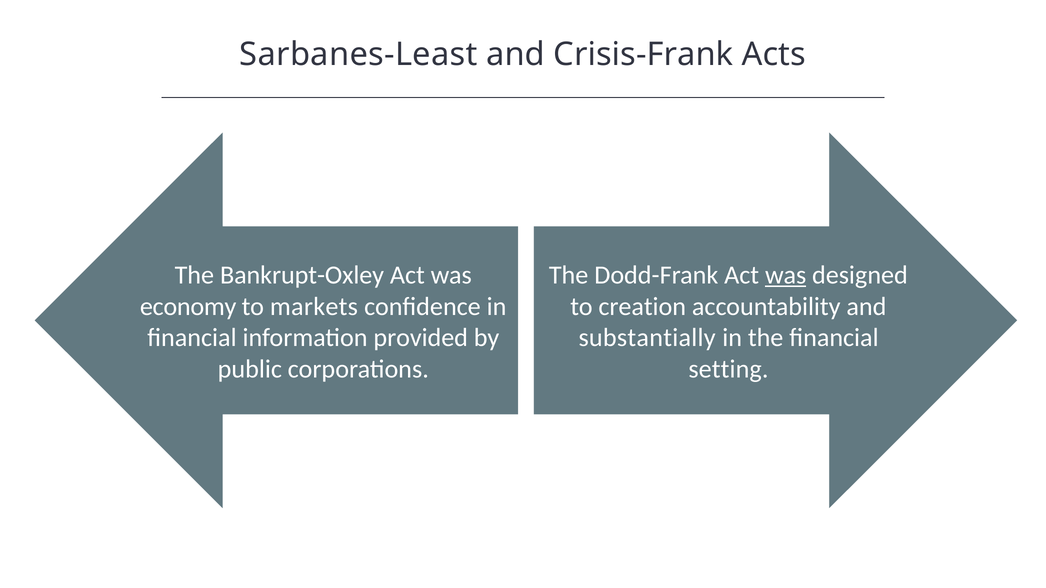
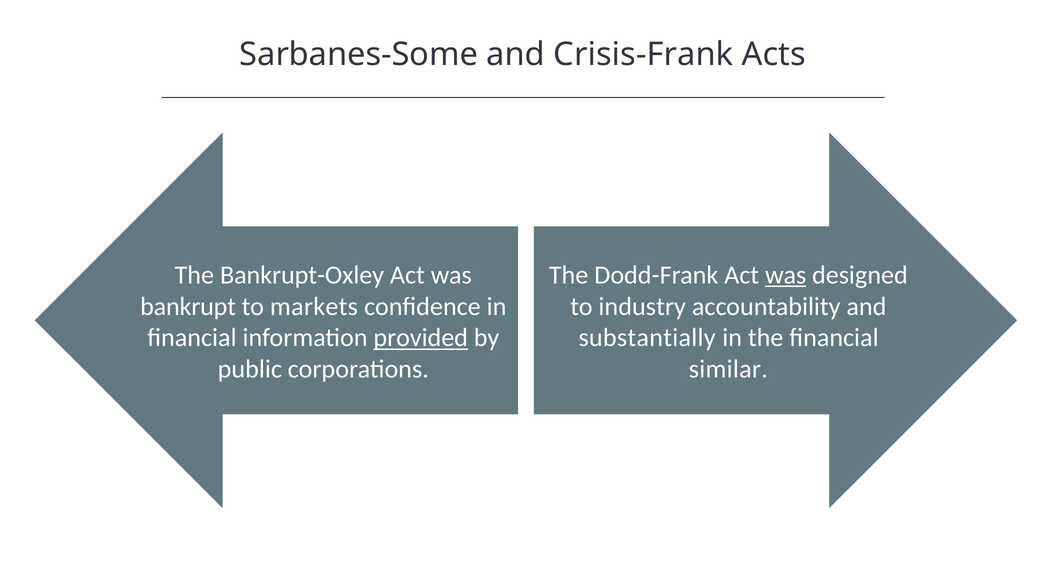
Sarbanes-Least: Sarbanes-Least -> Sarbanes-Some (359, 55)
economy: economy -> bankrupt (188, 307)
creation: creation -> industry (642, 307)
provided underline: none -> present (421, 338)
setting: setting -> similar (728, 369)
